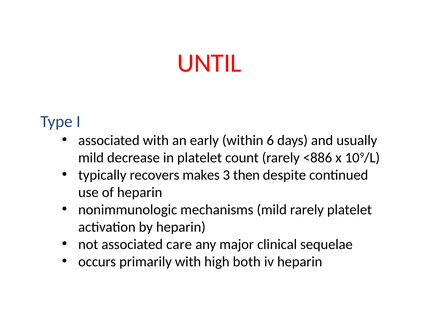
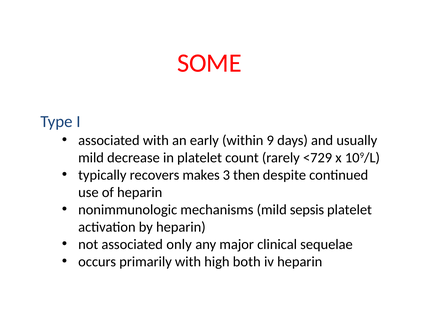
UNTIL: UNTIL -> SOME (209, 63)
6: 6 -> 9 (270, 140)
<886: <886 -> <729 (318, 158)
mild rarely: rarely -> sepsis (307, 210)
care: care -> only (179, 244)
